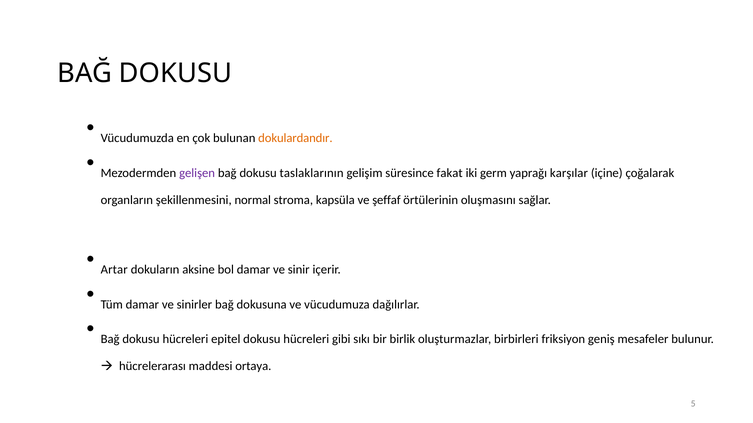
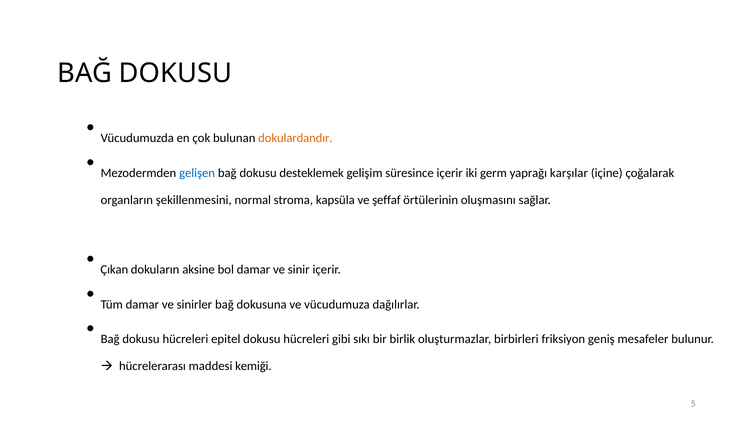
gelişen colour: purple -> blue (197, 173)
taslaklarının: taslaklarının -> desteklemek (312, 173)
süresince fakat: fakat -> içerir (450, 173)
Artar: Artar -> Çıkan (114, 270)
ortaya: ortaya -> kemiği (253, 367)
